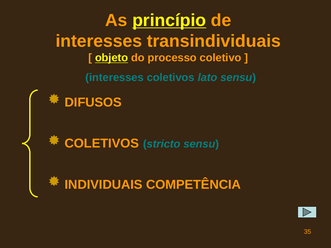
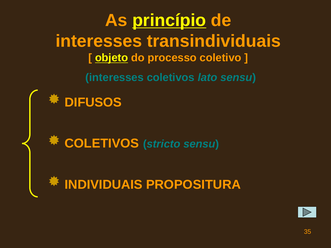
COMPETÊNCIA: COMPETÊNCIA -> PROPOSITURA (193, 185)
